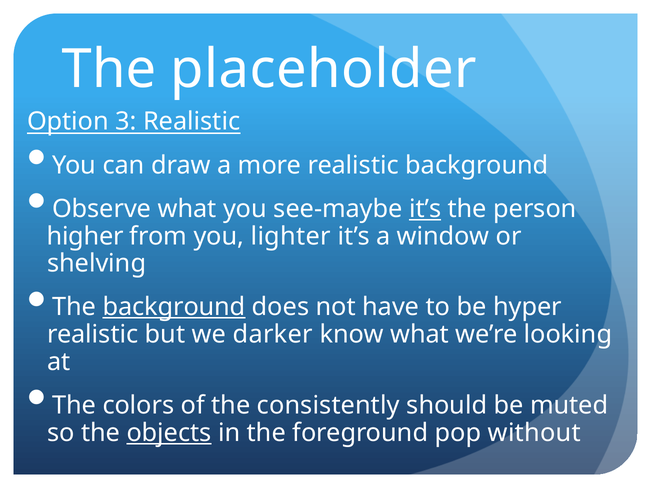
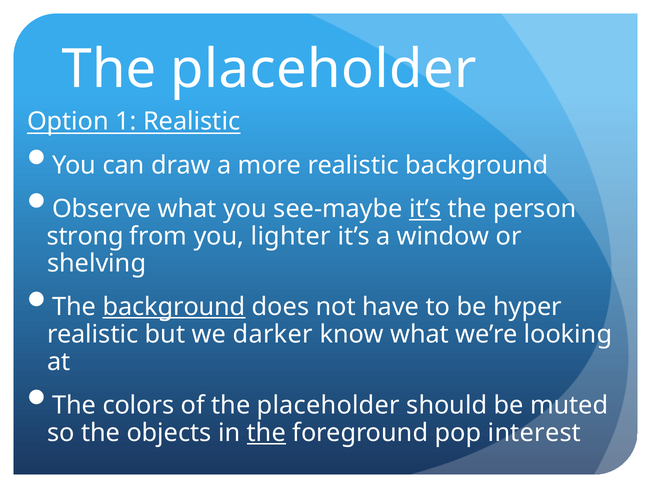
3: 3 -> 1 (126, 122)
higher: higher -> strong (85, 236)
of the consistently: consistently -> placeholder (328, 406)
objects underline: present -> none (169, 433)
the underline: none -> present (266, 433)
without: without -> interest (534, 433)
